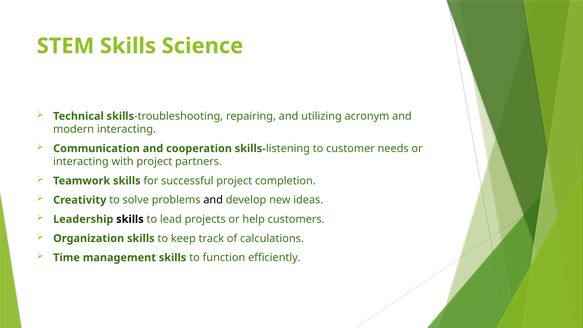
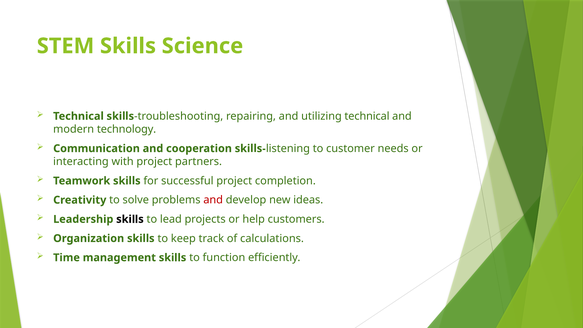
utilizing acronym: acronym -> technical (367, 116)
modern interacting: interacting -> technology (127, 129)
and colour: black -> red (213, 200)
